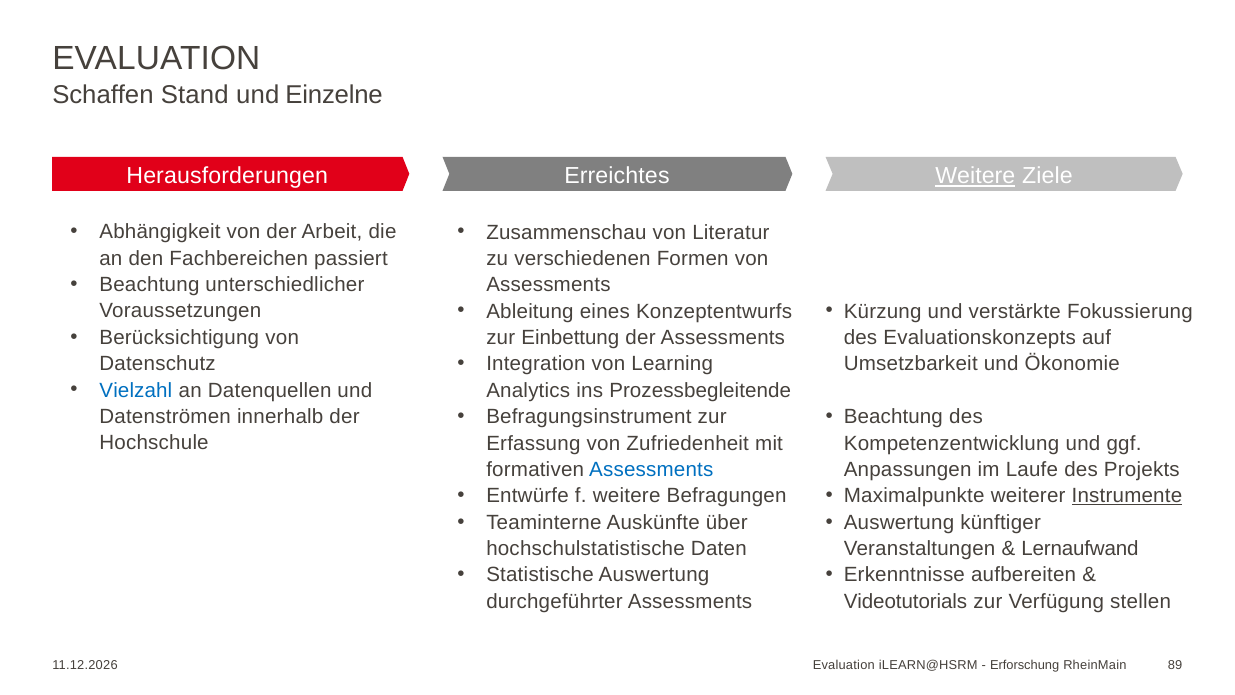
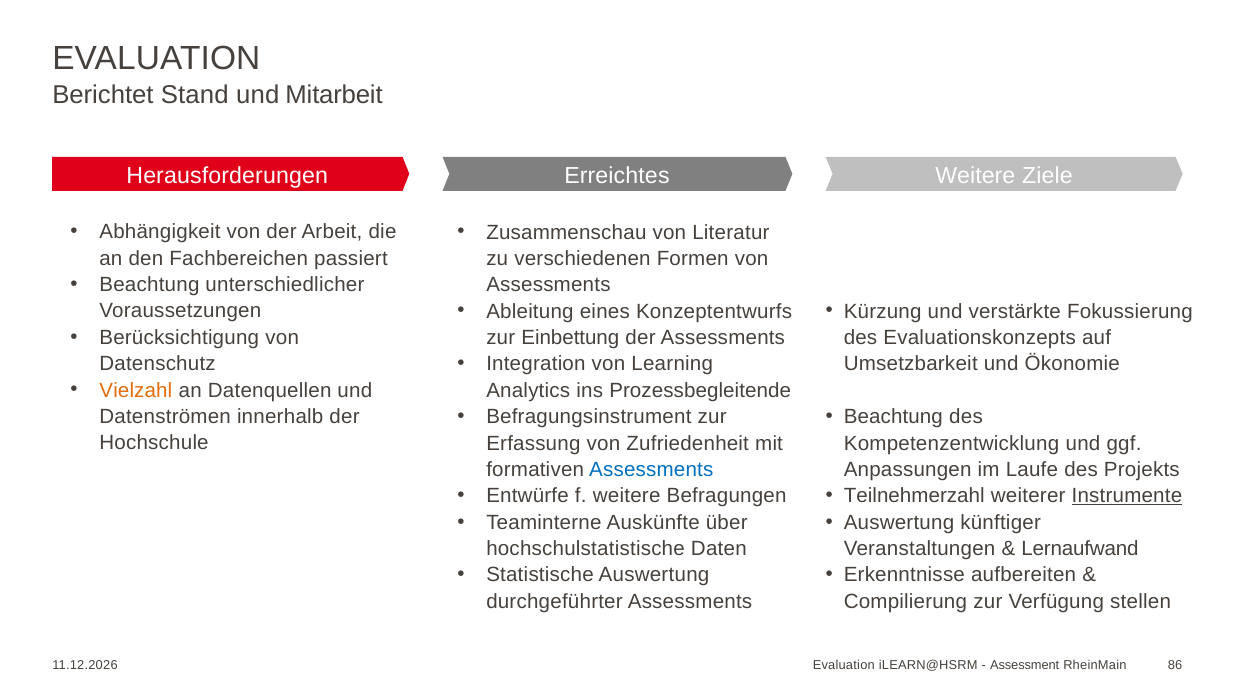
Schaffen: Schaffen -> Berichtet (103, 95)
Einzelne: Einzelne -> Mitarbeit (334, 95)
Weitere underline: present -> none (975, 176)
Vielzahl colour: blue -> orange (136, 390)
Maximalpunkte: Maximalpunkte -> Teilnehmerzahl (914, 496)
Videotutorials: Videotutorials -> Compilierung (905, 601)
Erforschung: Erforschung -> Assessment (1025, 665)
89: 89 -> 86 (1175, 665)
